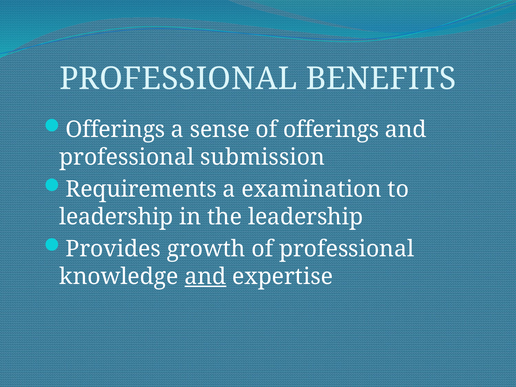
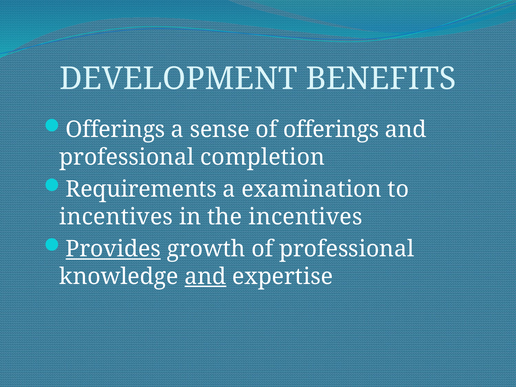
PROFESSIONAL: PROFESSIONAL -> DEVELOPMENT (178, 79)
submission: submission -> completion (263, 157)
leadership: leadership -> incentives (116, 217)
the leadership: leadership -> incentives (305, 217)
Provides underline: none -> present (113, 249)
